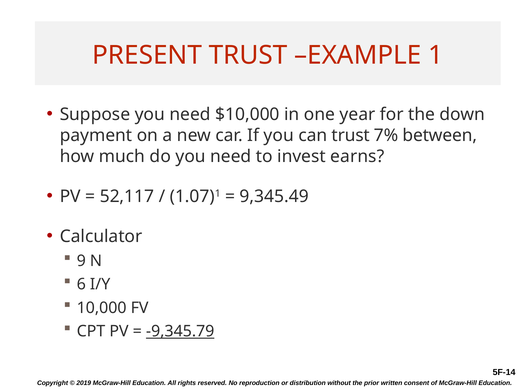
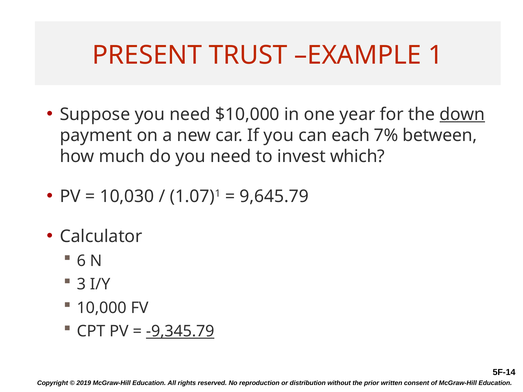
down underline: none -> present (462, 115)
can trust: trust -> each (351, 135)
earns: earns -> which (357, 156)
52,117: 52,117 -> 10,030 (127, 196)
9,345.49: 9,345.49 -> 9,645.79 (274, 196)
9: 9 -> 6 (81, 261)
6: 6 -> 3 (81, 284)
